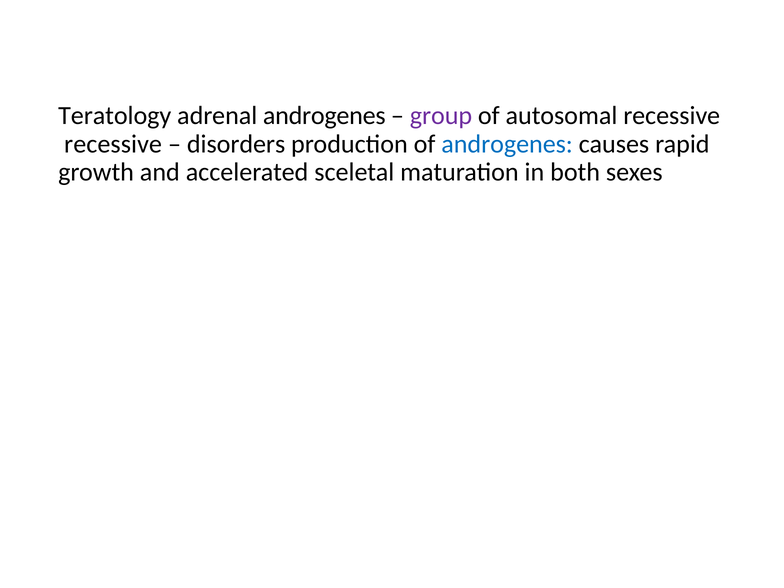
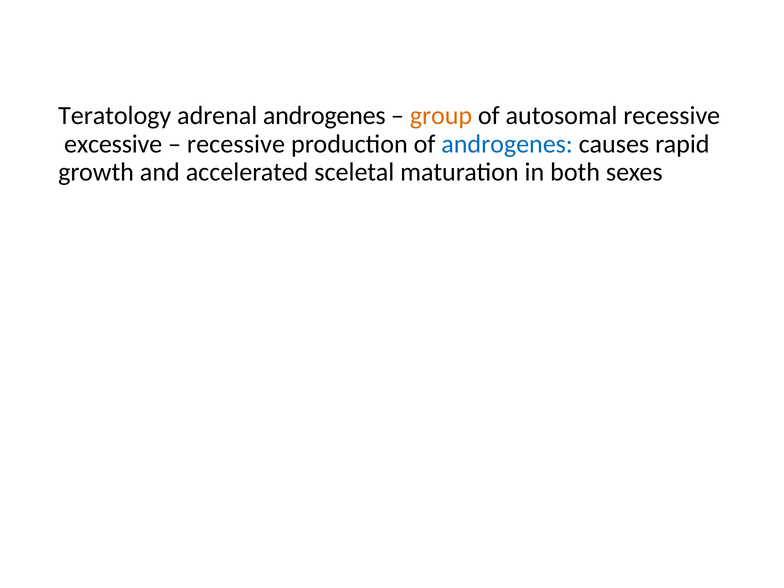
group colour: purple -> orange (441, 116)
recessive: recessive -> excessive (113, 144)
disorders: disorders -> recessive (236, 144)
